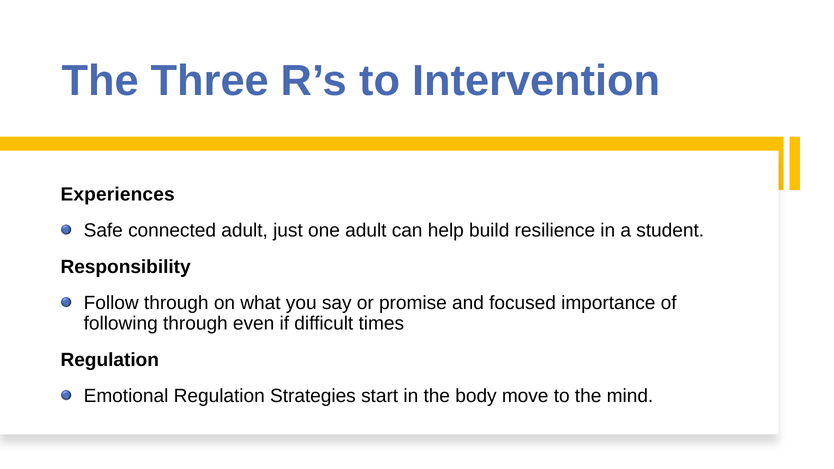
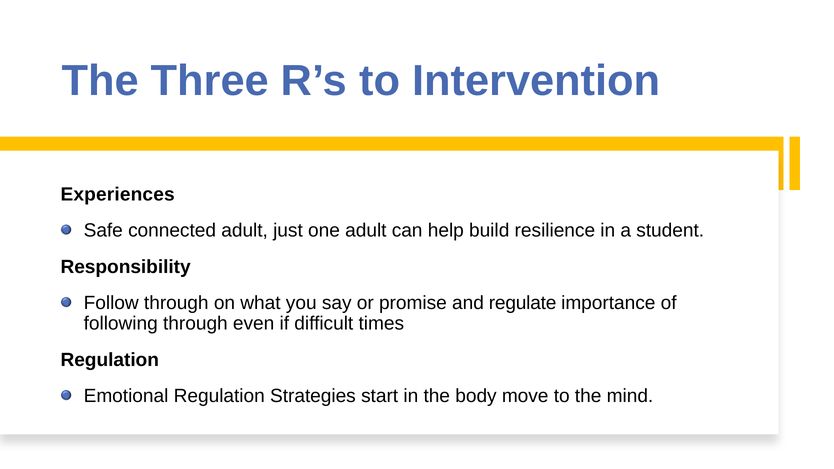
focused: focused -> regulate (523, 303)
